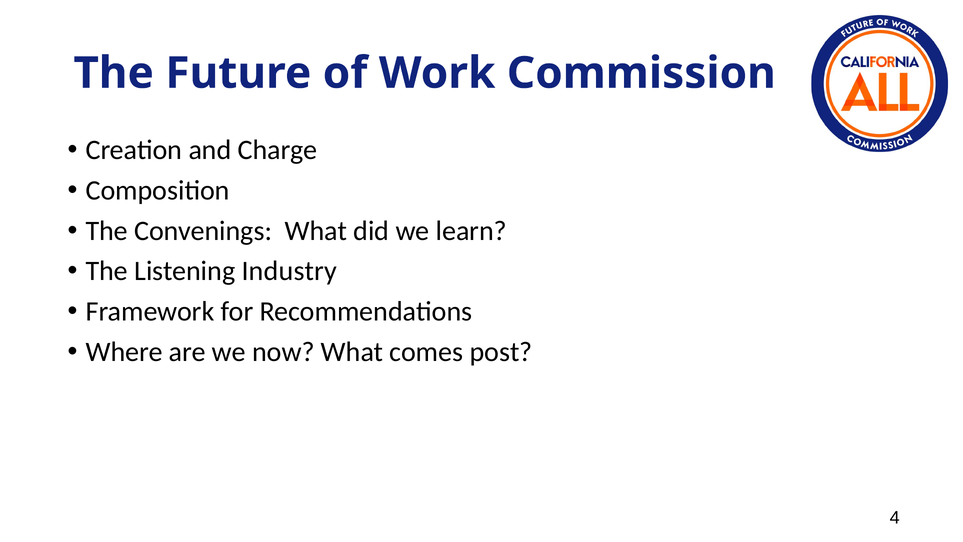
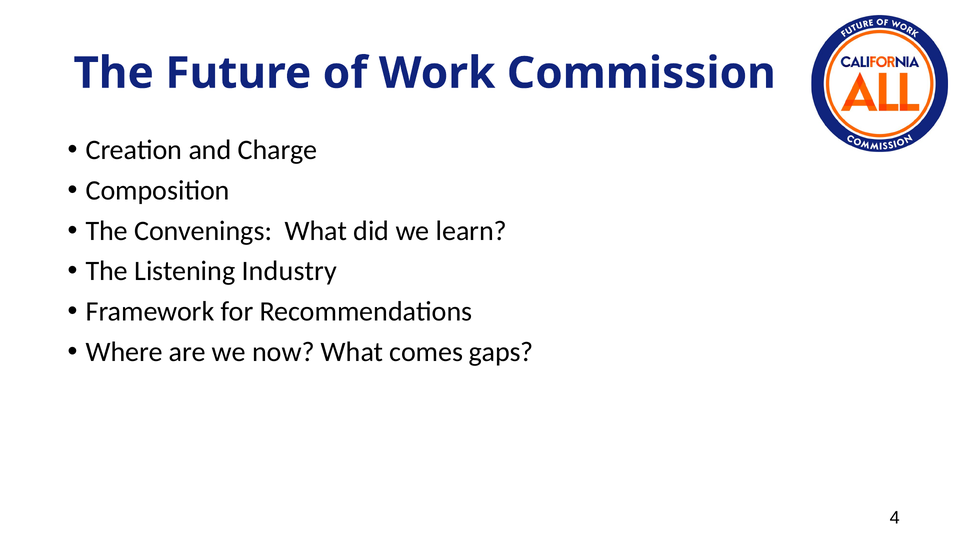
post: post -> gaps (501, 352)
